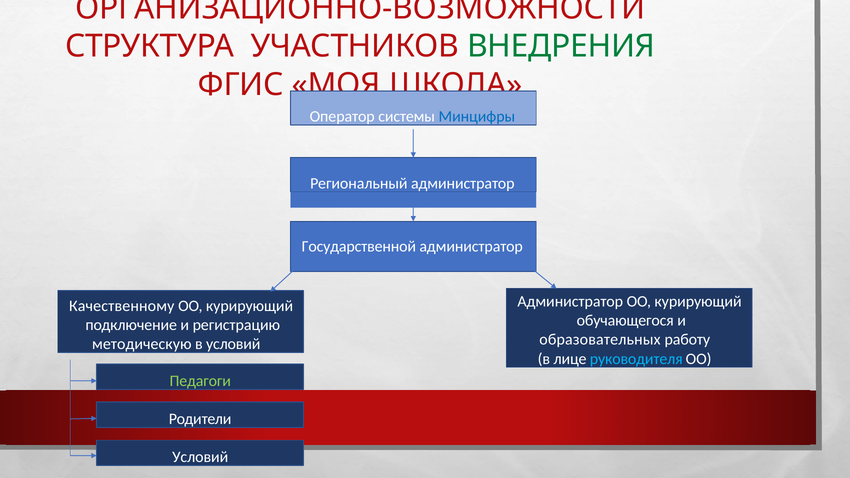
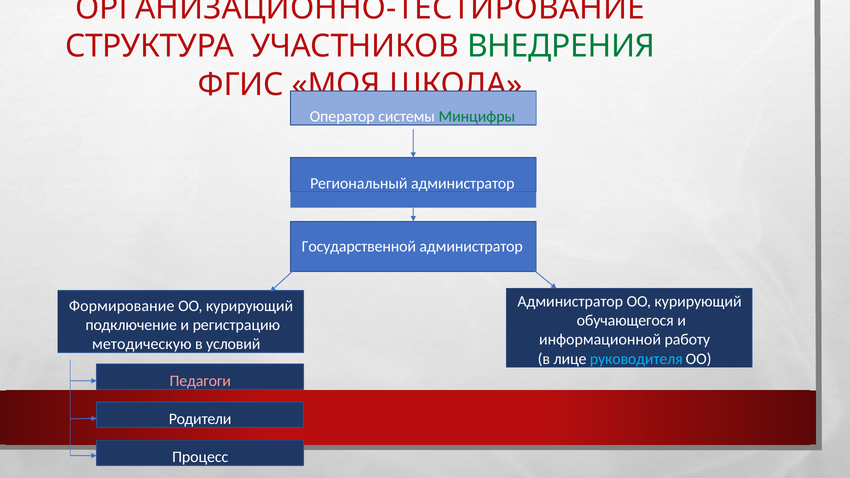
ОРГАНИЗАЦИОННО-ВОЗМОЖНОСТИ: ОРГАНИЗАЦИОННО-ВОЗМОЖНОСТИ -> ОРГАНИЗАЦИОННО-ТЕСТИРОВАНИЕ (360, 8)
Минцифры colour: blue -> green (477, 117)
Качественному: Качественному -> Формирование (122, 306)
образовательных: образовательных -> информационной (600, 340)
Педагоги colour: light green -> pink (200, 381)
Условий: Условий -> Процесс (200, 457)
